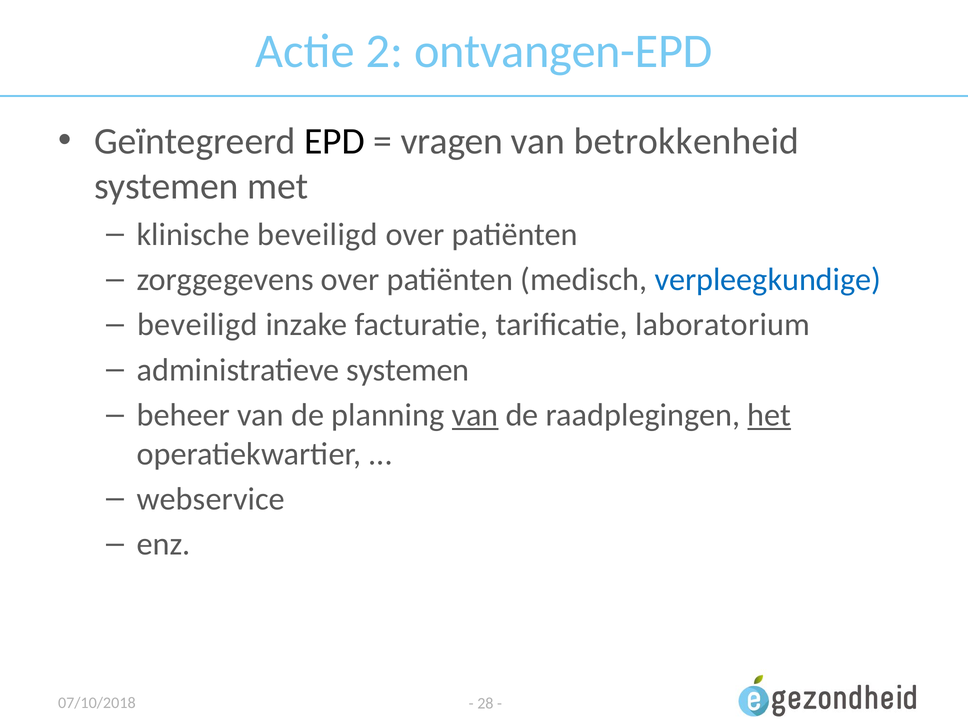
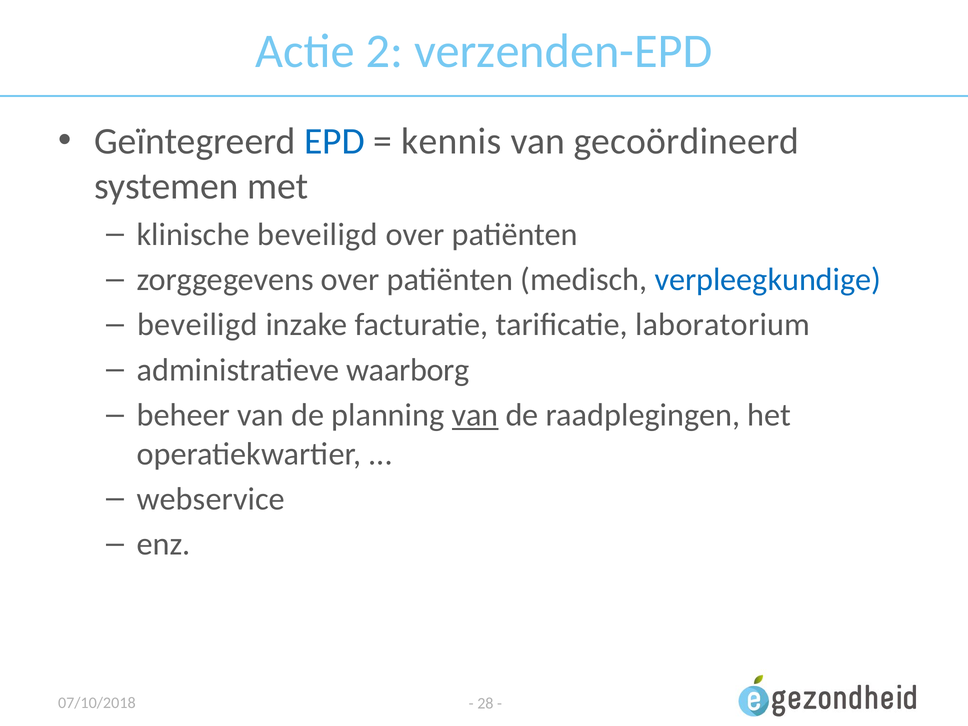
ontvangen-EPD: ontvangen-EPD -> verzenden-EPD (563, 51)
EPD colour: black -> blue (335, 141)
vragen: vragen -> kennis (451, 141)
betrokkenheid: betrokkenheid -> gecoördineerd (686, 141)
administratieve systemen: systemen -> waarborg (408, 370)
het underline: present -> none (769, 415)
